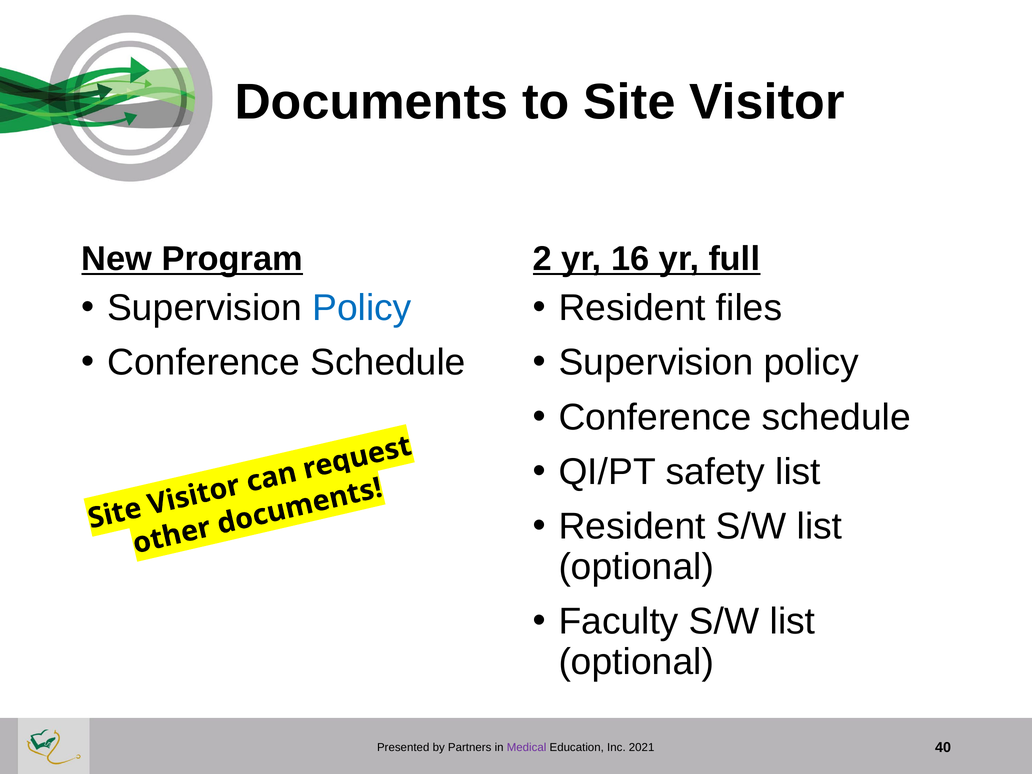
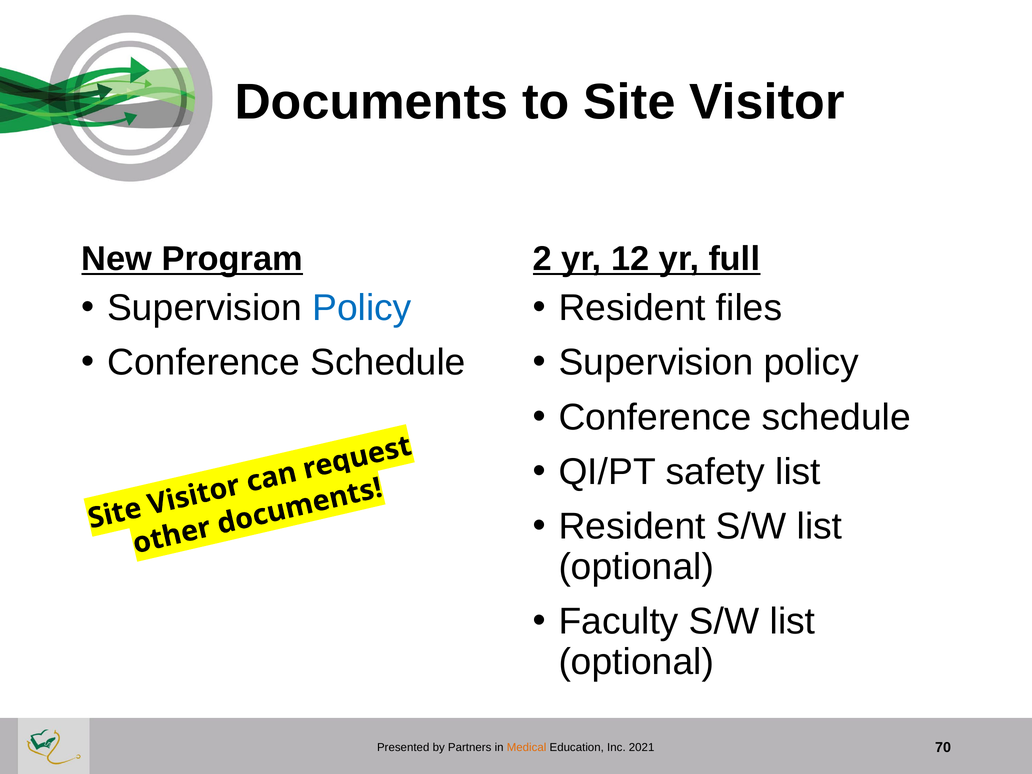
16: 16 -> 12 (630, 259)
Medical colour: purple -> orange (527, 747)
40: 40 -> 70 (943, 748)
